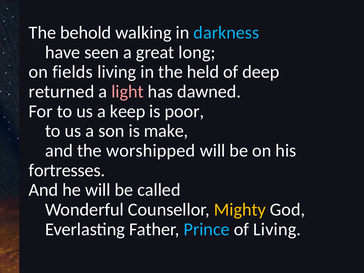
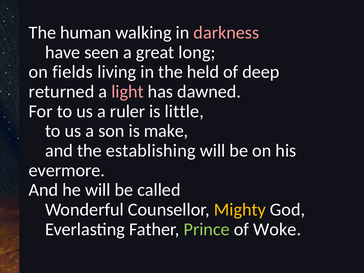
behold: behold -> human (86, 33)
darkness colour: light blue -> pink (226, 33)
keep: keep -> ruler (128, 111)
poor: poor -> little (184, 111)
worshipped: worshipped -> establishing (151, 151)
fortresses: fortresses -> evermore (67, 170)
Prince colour: light blue -> light green (207, 229)
of Living: Living -> Woke (277, 229)
